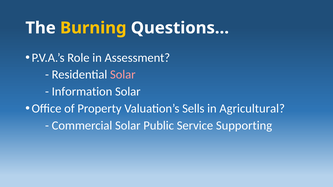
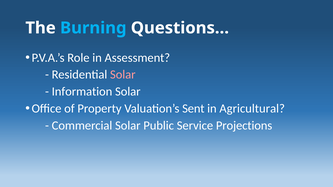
Burning colour: yellow -> light blue (93, 28)
Sells: Sells -> Sent (193, 109)
Supporting: Supporting -> Projections (244, 126)
